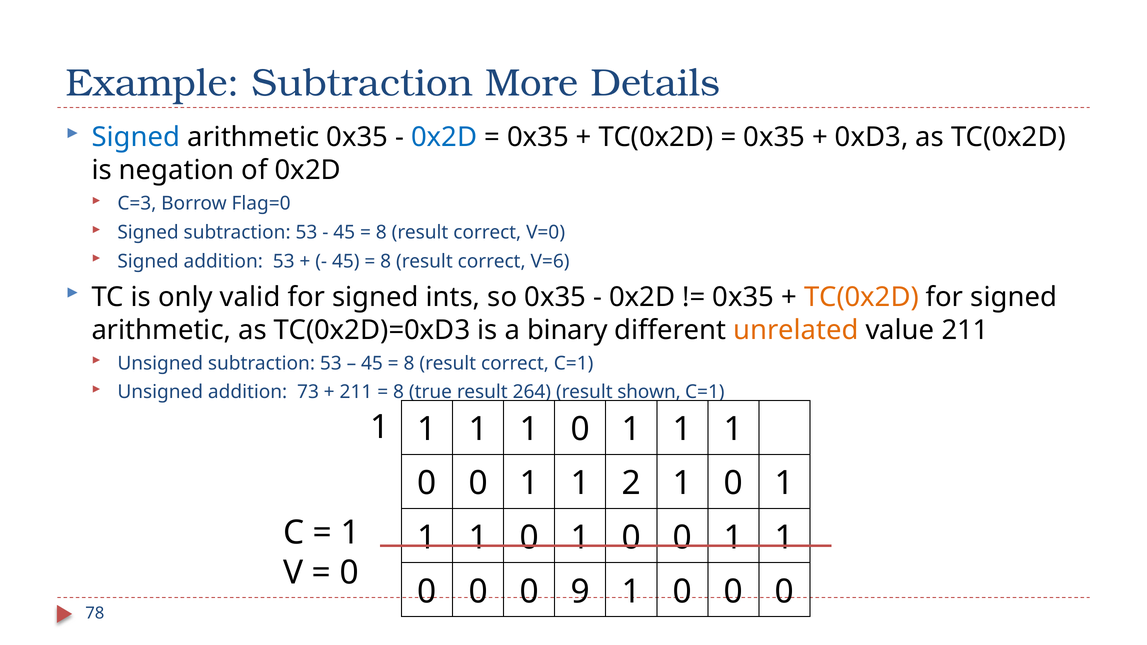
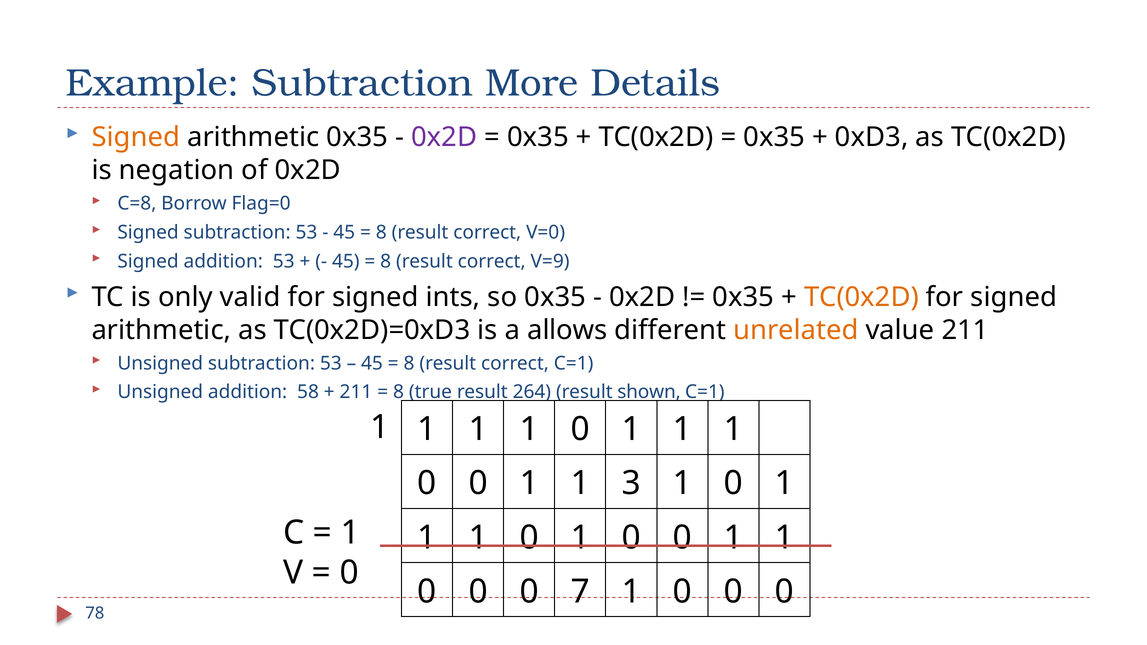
Signed colour: blue -> orange (136, 137)
0x2D colour: blue -> purple (444, 137)
C=3: C=3 -> C=8 (137, 204)
V=6: V=6 -> V=9 (550, 261)
binary: binary -> allows (567, 330)
73: 73 -> 58 (308, 392)
2: 2 -> 3 (631, 484)
9: 9 -> 7 (580, 592)
